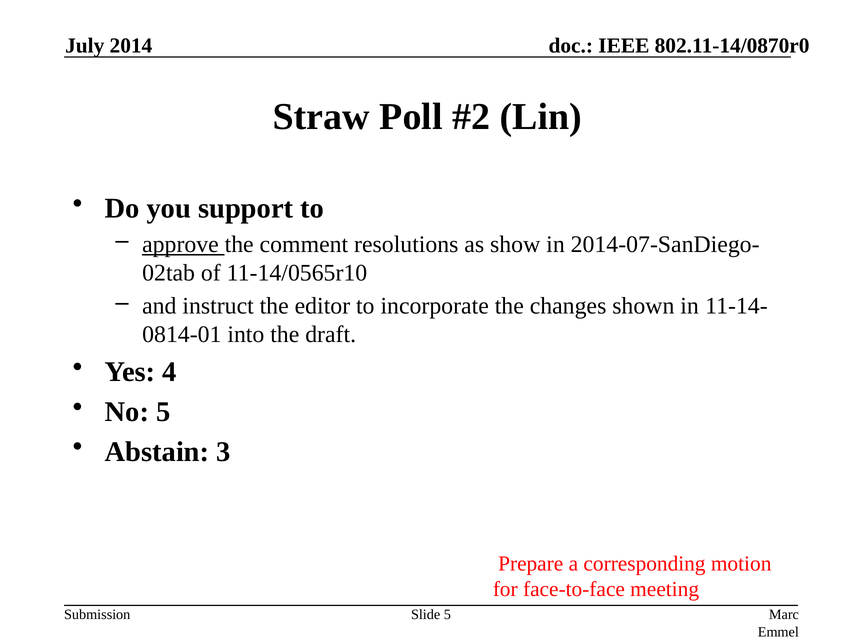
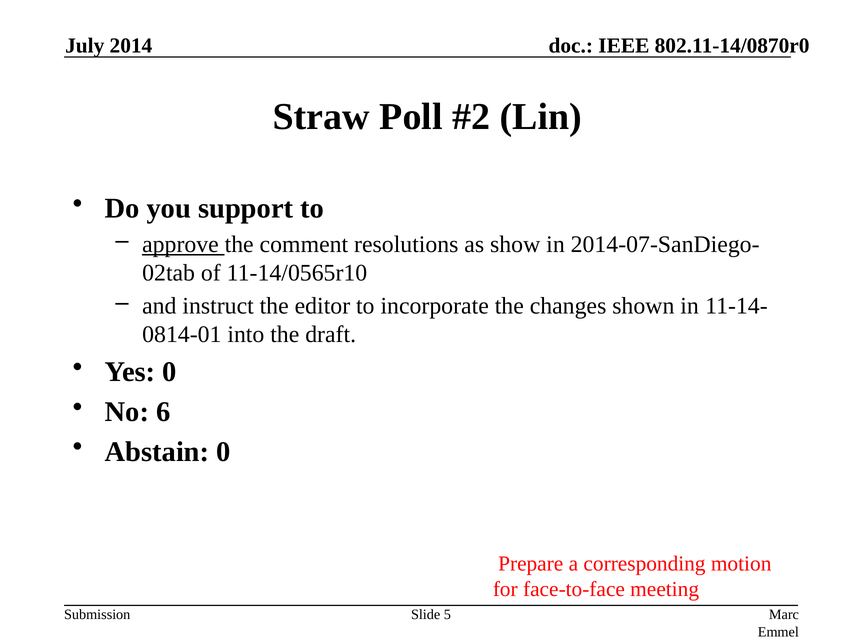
Yes 4: 4 -> 0 (170, 372)
No 5: 5 -> 6 (163, 412)
Abstain 3: 3 -> 0 (223, 452)
